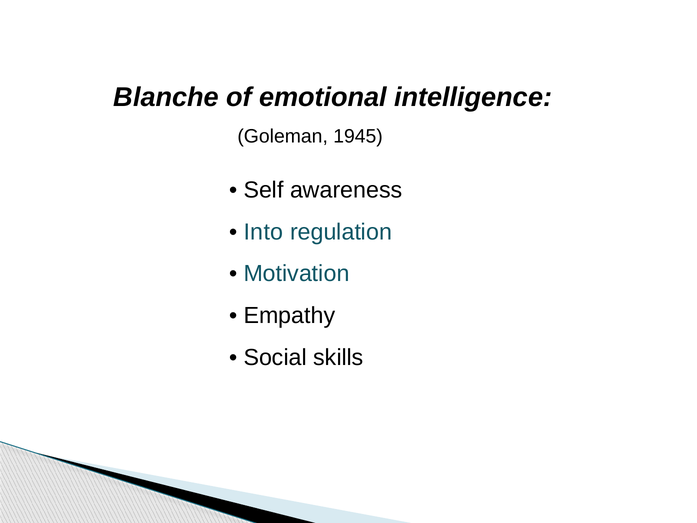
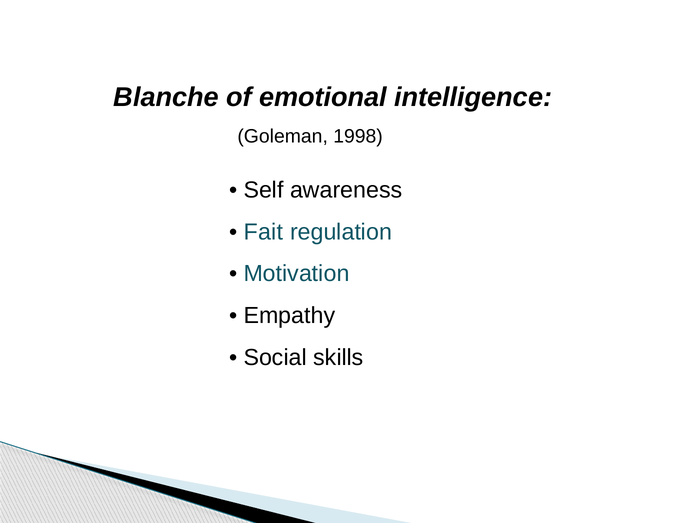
1945: 1945 -> 1998 (358, 136)
Into: Into -> Fait (263, 232)
